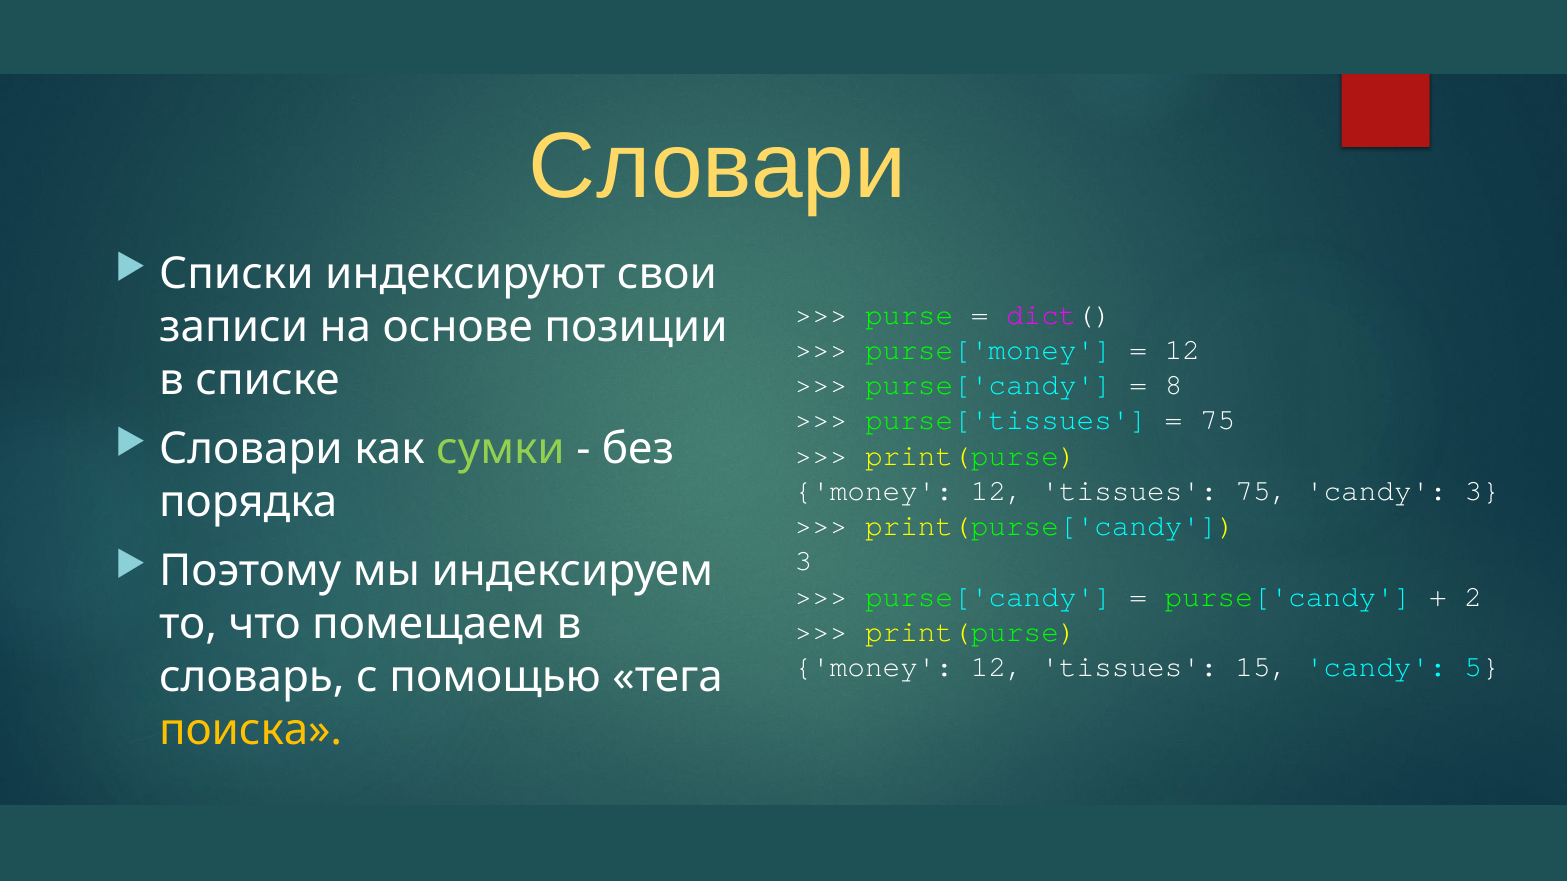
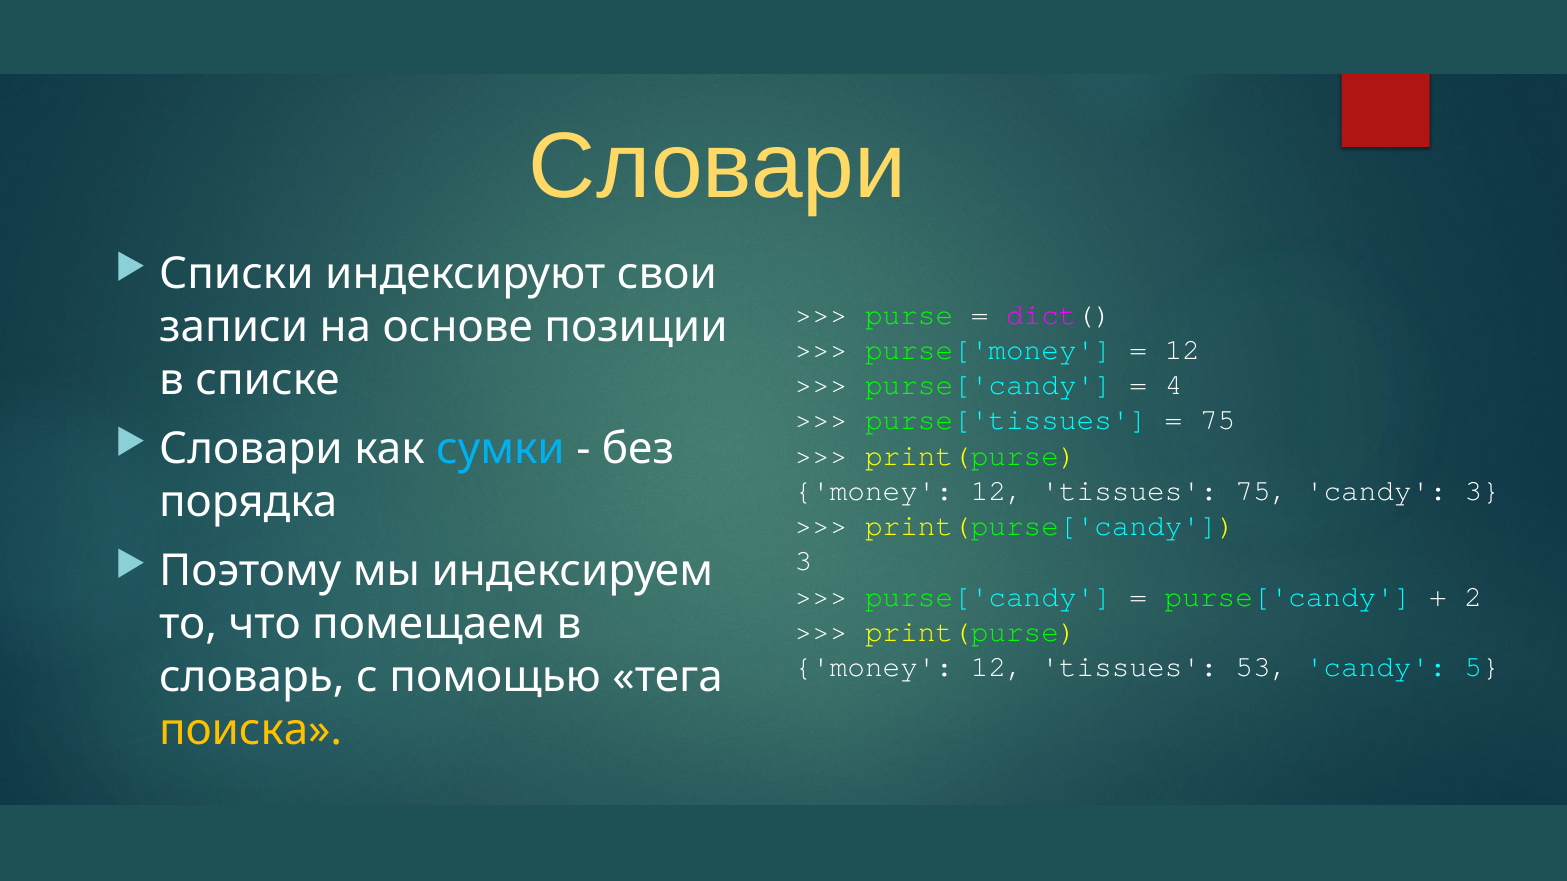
8: 8 -> 4 (1174, 385)
сумки colour: light green -> light blue (500, 450)
15: 15 -> 53 (1262, 667)
